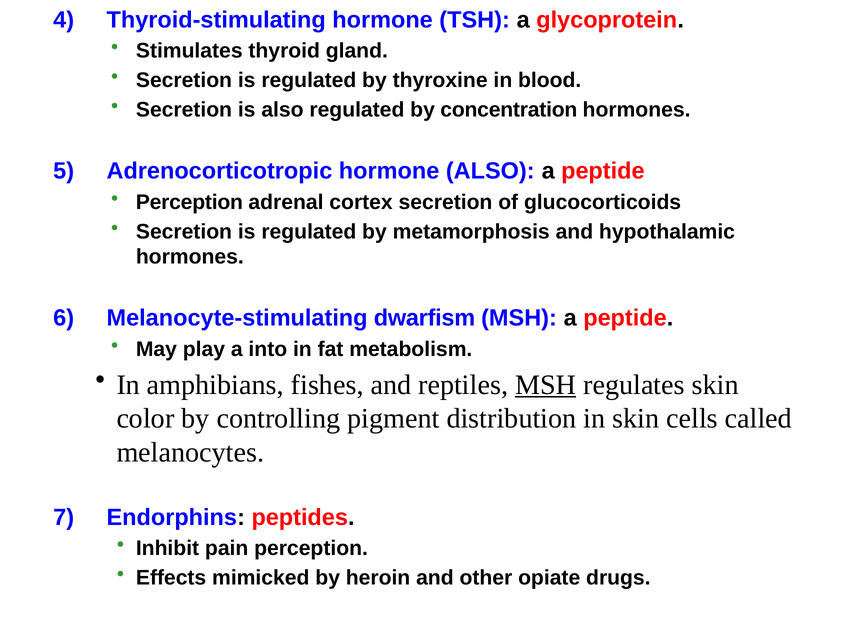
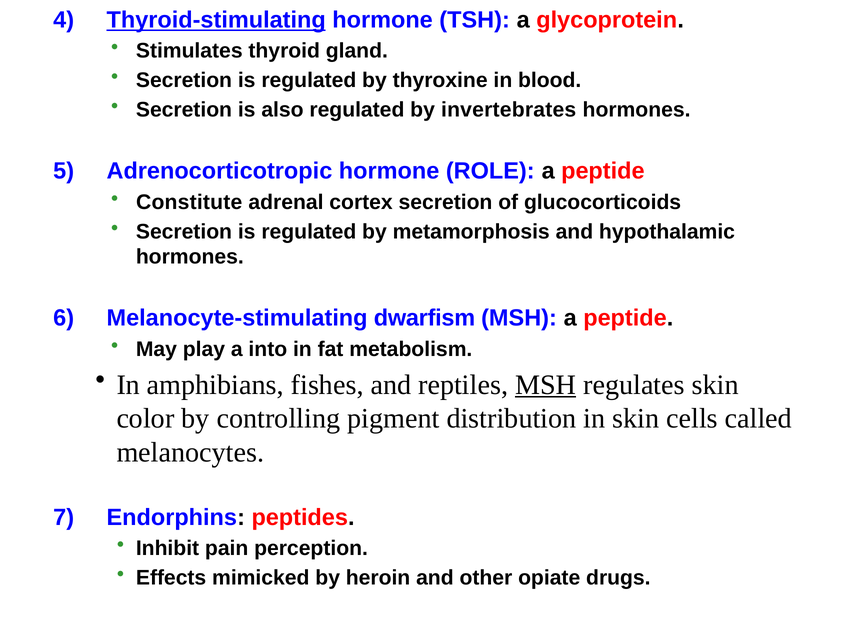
Thyroid-stimulating underline: none -> present (216, 20)
concentration: concentration -> invertebrates (509, 110)
hormone ALSO: ALSO -> ROLE (490, 171)
Perception: Perception -> Constitute (189, 202)
